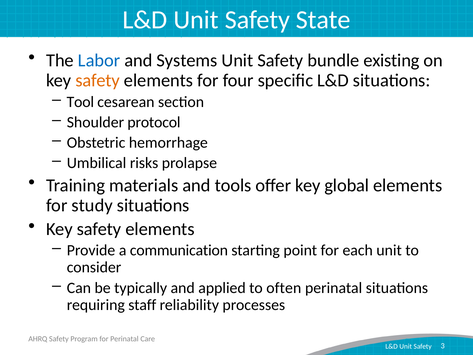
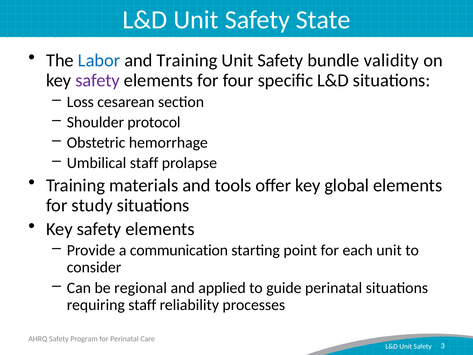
and Systems: Systems -> Training (187, 60)
existing: existing -> validity (391, 60)
safety colour: orange -> purple (98, 80)
Tool: Tool -> Loss (80, 102)
Umbilical risks: risks -> staff (144, 163)
typically: typically -> regional (141, 288)
often: often -> guide (284, 288)
